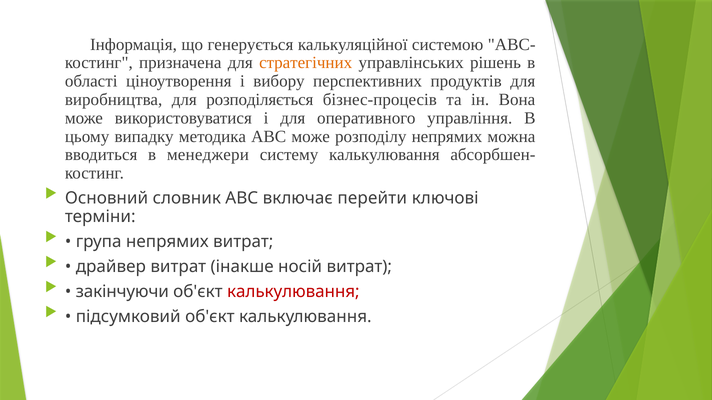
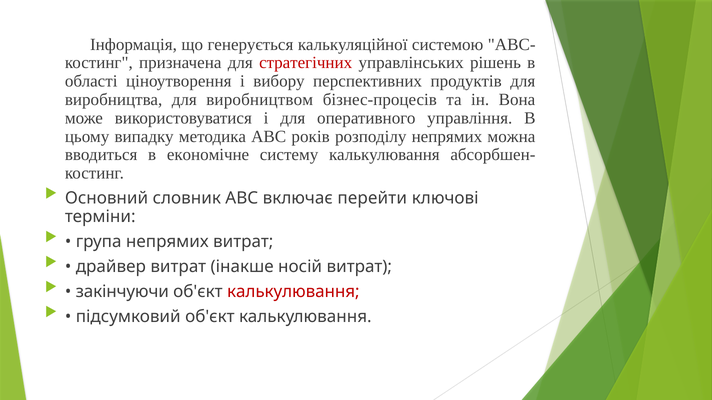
стратегічних colour: orange -> red (306, 63)
розподіляється: розподіляється -> виробництвом (260, 100)
АВС може: може -> років (311, 137)
менеджери: менеджери -> економічне (208, 155)
